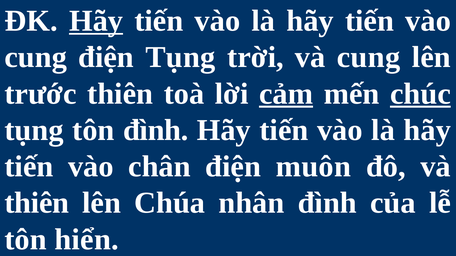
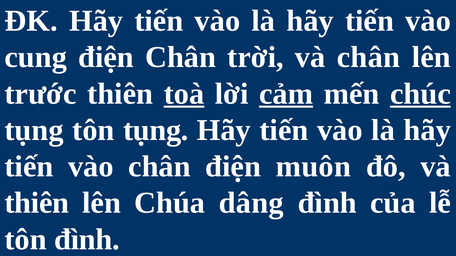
Hãy underline: present -> none (96, 21)
điện Tụng: Tụng -> Chân (181, 57)
và cung: cung -> chân (369, 57)
toà underline: none -> present (184, 94)
tôn đình: đình -> tụng (156, 130)
nhân: nhân -> dâng (251, 203)
tôn hiển: hiển -> đình (87, 240)
